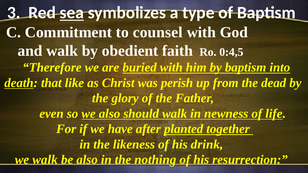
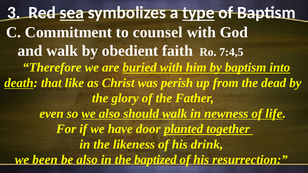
type underline: none -> present (198, 13)
0:4,5: 0:4,5 -> 7:4,5 (231, 52)
after: after -> door (148, 129)
we walk: walk -> been (45, 160)
nothing: nothing -> baptized (155, 160)
